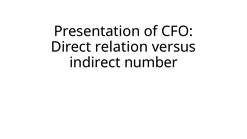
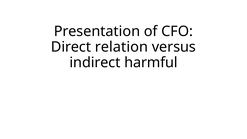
number: number -> harmful (151, 62)
